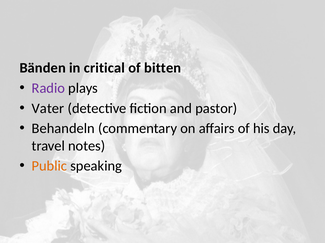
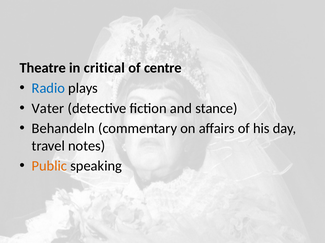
Bänden: Bänden -> Theatre (43, 68)
bitten: bitten -> centre (163, 68)
Radio colour: purple -> blue (48, 88)
pastor: pastor -> stance (216, 109)
